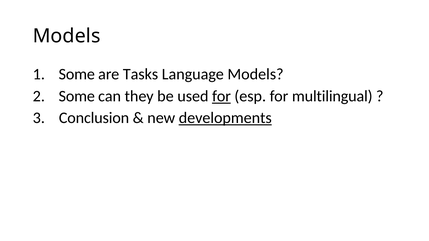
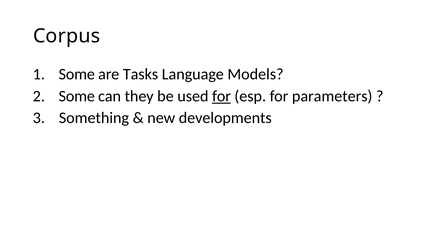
Models: Models -> Corpus (67, 36)
multilingual: multilingual -> parameters (332, 96)
Conclusion: Conclusion -> Something (94, 118)
developments underline: present -> none (225, 118)
